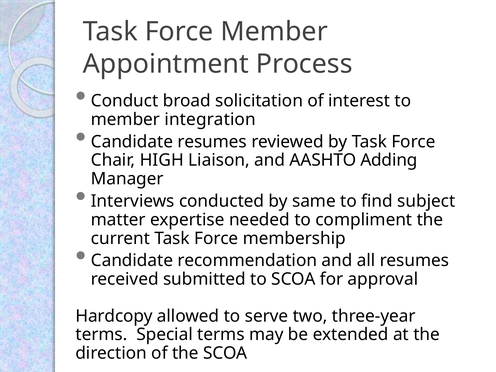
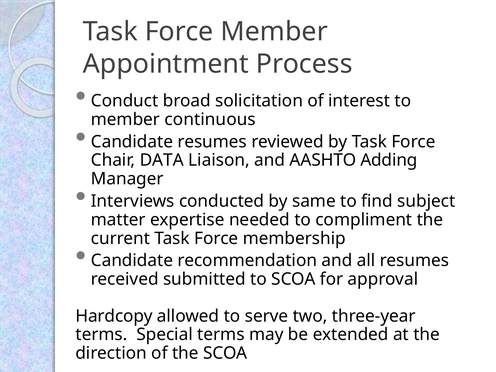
integration: integration -> continuous (210, 119)
HIGH: HIGH -> DATA (162, 160)
